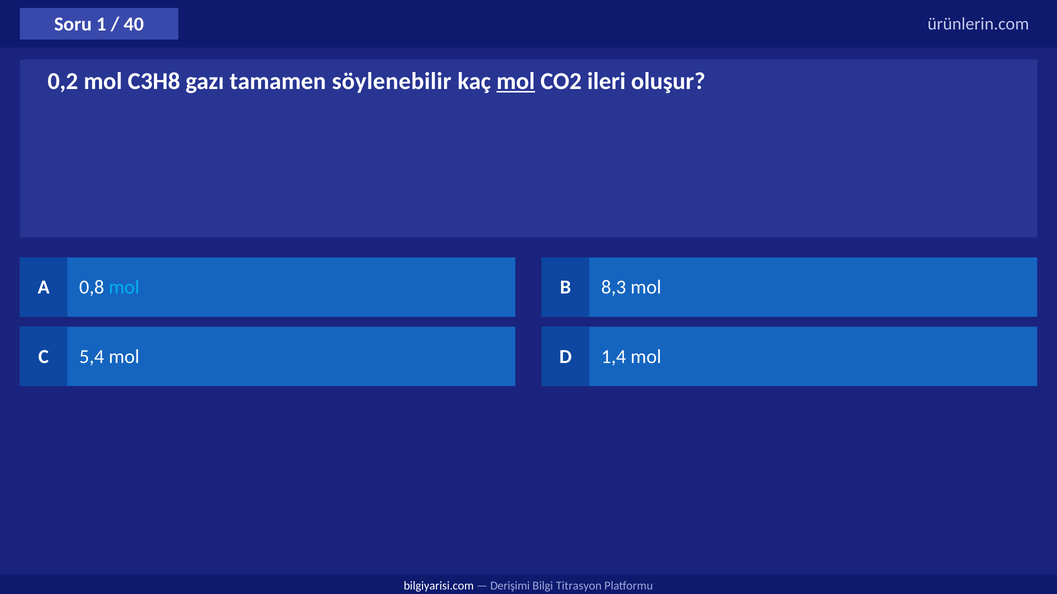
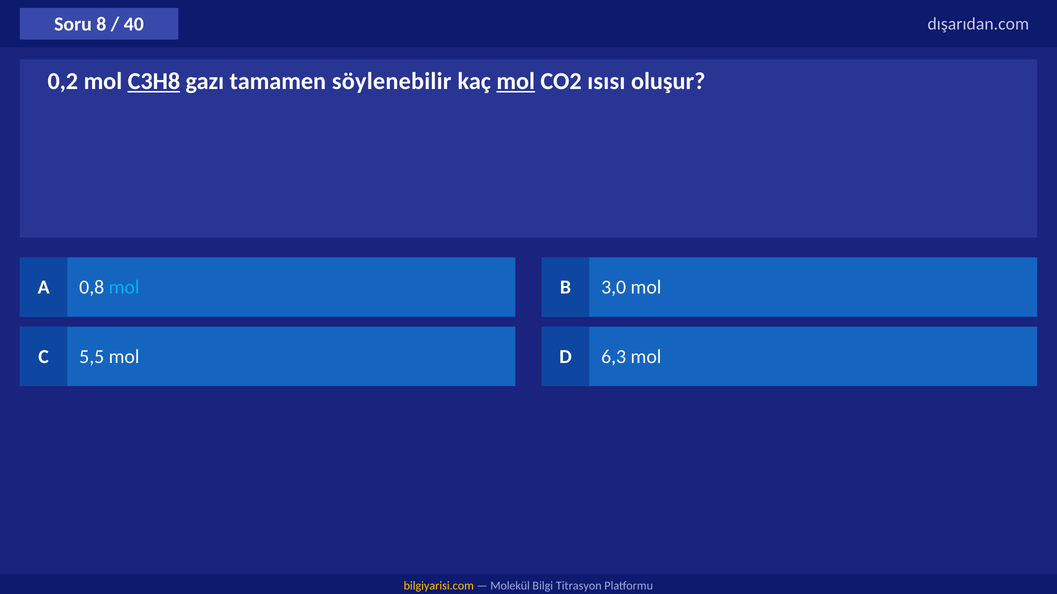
1: 1 -> 8 (101, 24)
ürünlerin.com: ürünlerin.com -> dışarıdan.com (978, 24)
C3H8 underline: none -> present (154, 81)
ileri: ileri -> ısısı (606, 81)
8,3: 8,3 -> 3,0 (614, 288)
5,4: 5,4 -> 5,5 (92, 357)
1,4: 1,4 -> 6,3 (614, 357)
bilgiyarisi.com colour: white -> yellow (439, 586)
Derişimi: Derişimi -> Molekül (510, 586)
